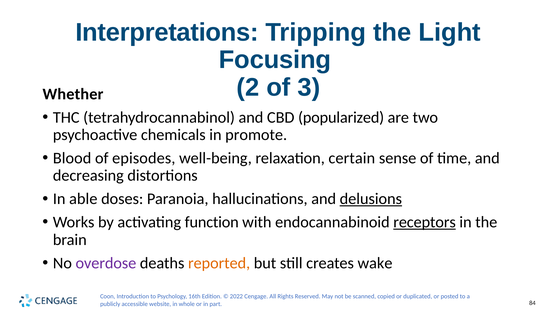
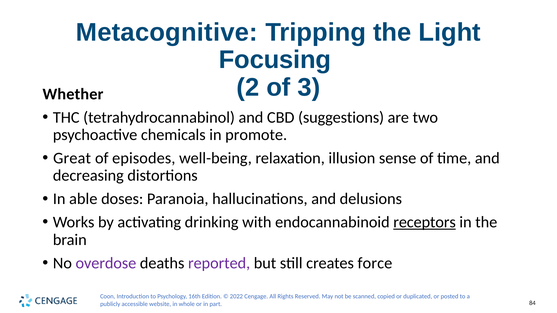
Interpretations: Interpretations -> Metacognitive (167, 32)
popularized: popularized -> suggestions (341, 117)
Blood: Blood -> Great (72, 158)
certain: certain -> illusion (352, 158)
delusions underline: present -> none (371, 199)
function: function -> drinking (212, 222)
reported colour: orange -> purple (219, 263)
wake: wake -> force (375, 263)
